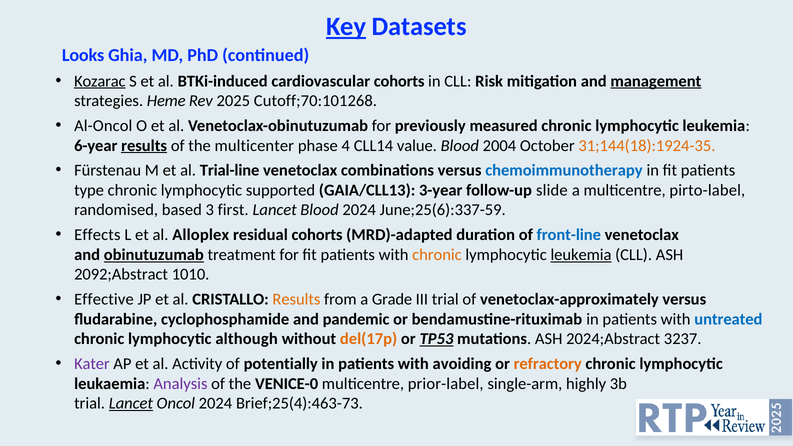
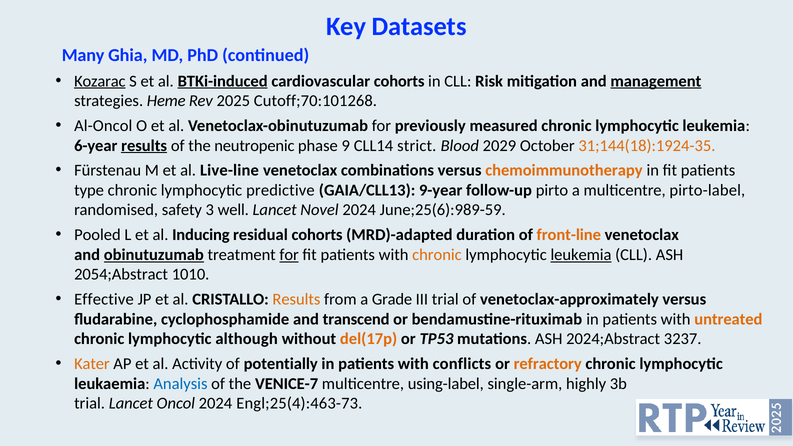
Key underline: present -> none (346, 27)
Looks: Looks -> Many (83, 55)
BTKi-induced underline: none -> present (223, 81)
multicenter: multicenter -> neutropenic (254, 146)
4: 4 -> 9 (346, 146)
value: value -> strict (417, 146)
2004: 2004 -> 2029 (499, 146)
Trial-line: Trial-line -> Live-line (229, 170)
chemoimmunotherapy colour: blue -> orange (564, 170)
supported: supported -> predictive (280, 190)
3-year: 3-year -> 9-year (441, 190)
slide: slide -> pirto (552, 190)
based: based -> safety (182, 210)
first: first -> well (233, 210)
Lancet Blood: Blood -> Novel (319, 210)
June;25(6):337-59: June;25(6):337-59 -> June;25(6):989-59 (443, 210)
Effects: Effects -> Pooled (97, 235)
Alloplex: Alloplex -> Inducing (201, 235)
front-line colour: blue -> orange (569, 235)
for underline: none -> present (289, 255)
2092;Abstract: 2092;Abstract -> 2054;Abstract (121, 275)
pandemic: pandemic -> transcend (356, 319)
untreated colour: blue -> orange (728, 319)
TP53 underline: present -> none (437, 339)
Kater colour: purple -> orange (92, 364)
avoiding: avoiding -> conflicts (462, 364)
Analysis colour: purple -> blue (180, 384)
VENICE-0: VENICE-0 -> VENICE-7 (287, 384)
prior-label: prior-label -> using-label (446, 384)
Lancet underline: present -> none (131, 403)
Brief;25(4):463-73: Brief;25(4):463-73 -> Engl;25(4):463-73 (299, 403)
